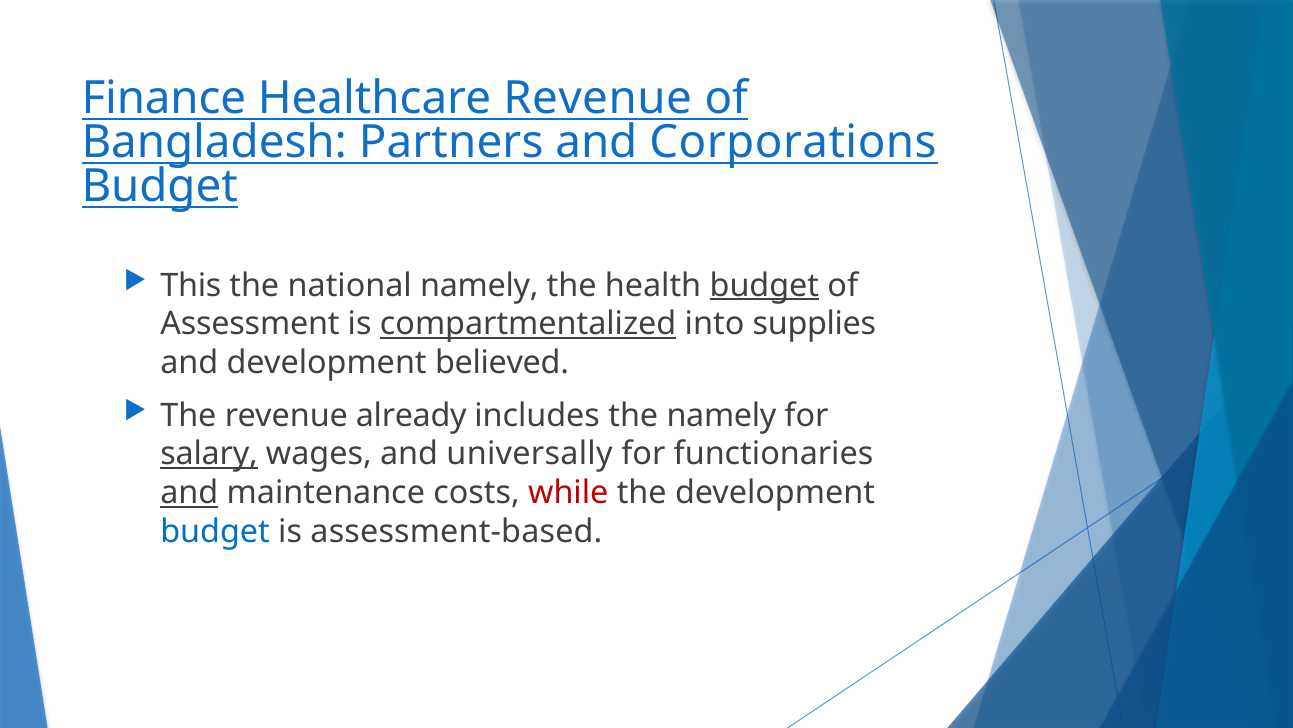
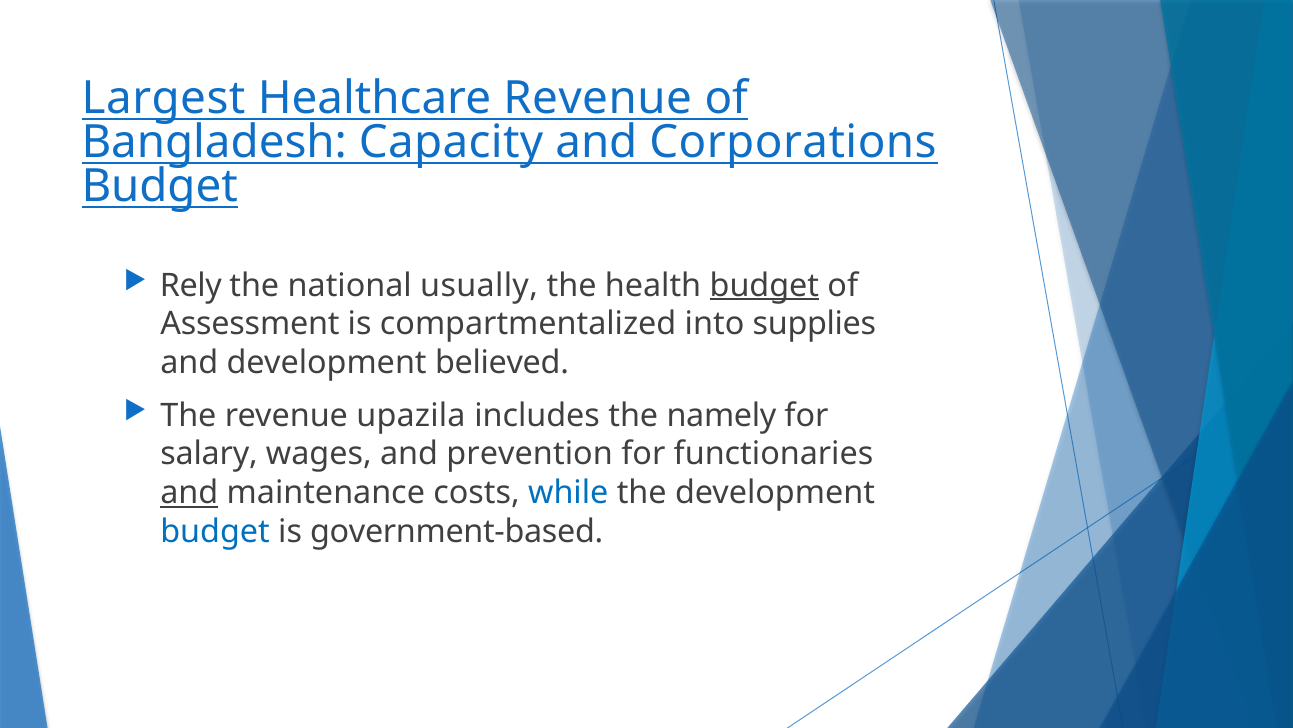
Finance: Finance -> Largest (164, 98)
Partners: Partners -> Capacity (451, 142)
This: This -> Rely (191, 285)
national namely: namely -> usually (479, 285)
compartmentalized underline: present -> none (528, 324)
already: already -> upazila (411, 415)
salary underline: present -> none (209, 454)
universally: universally -> prevention (530, 454)
while colour: red -> blue (568, 493)
assessment-based: assessment-based -> government-based (457, 531)
